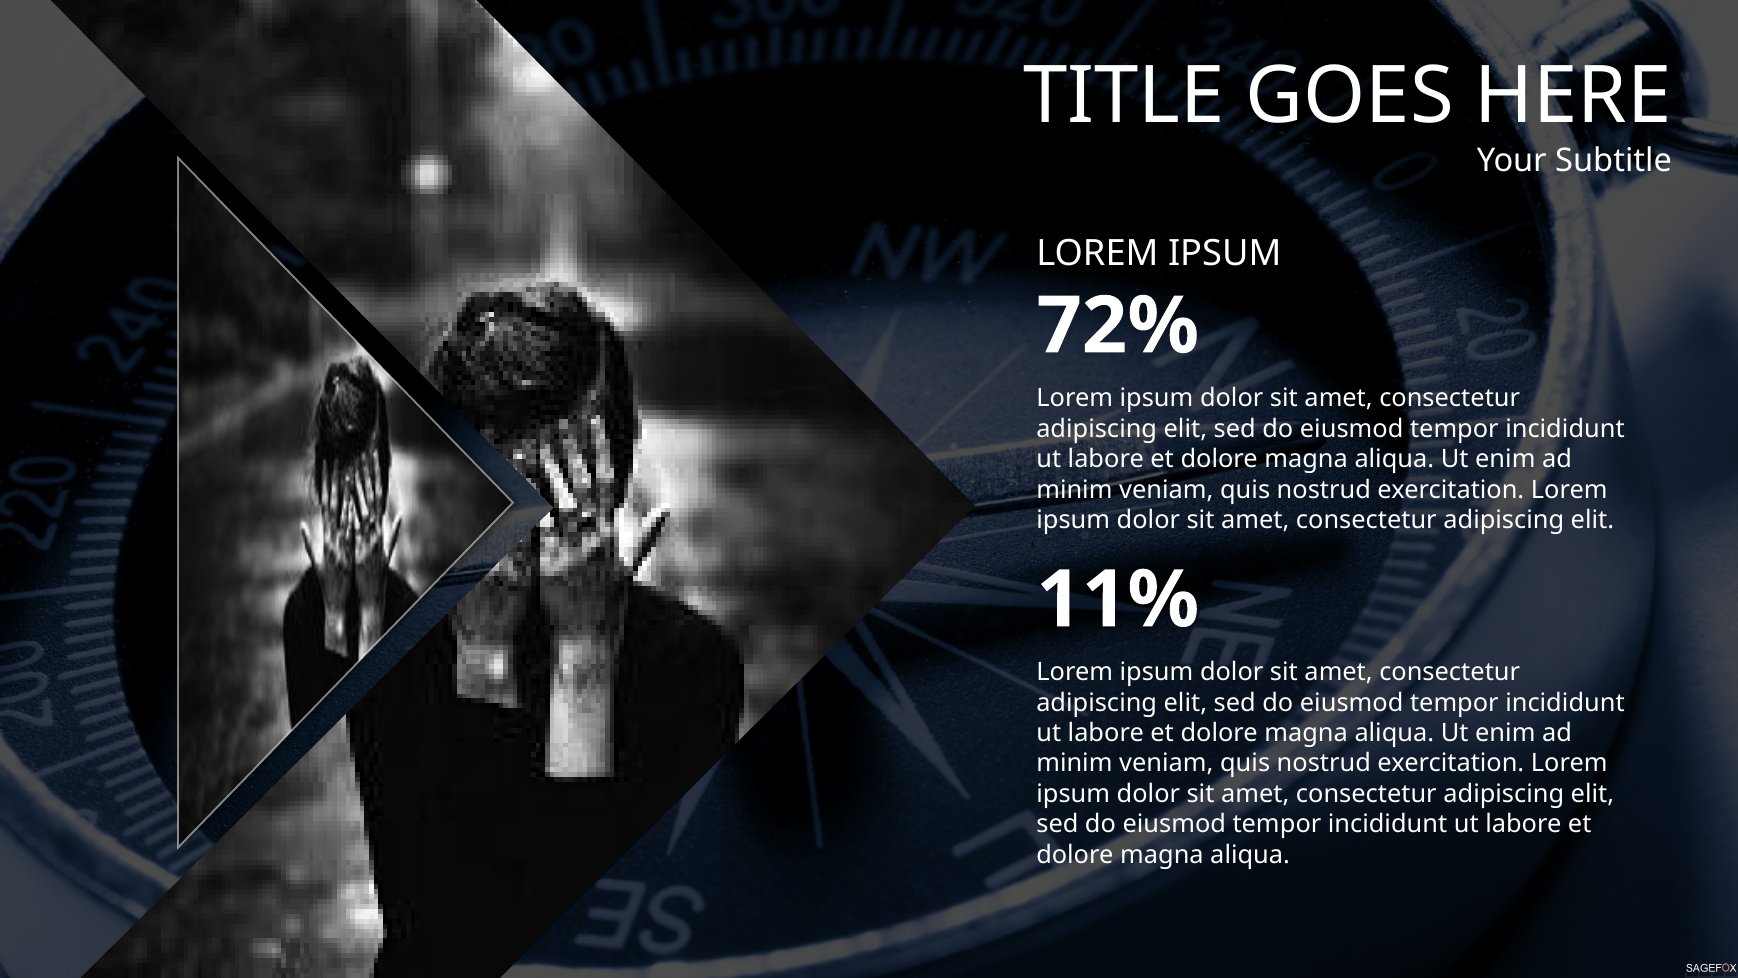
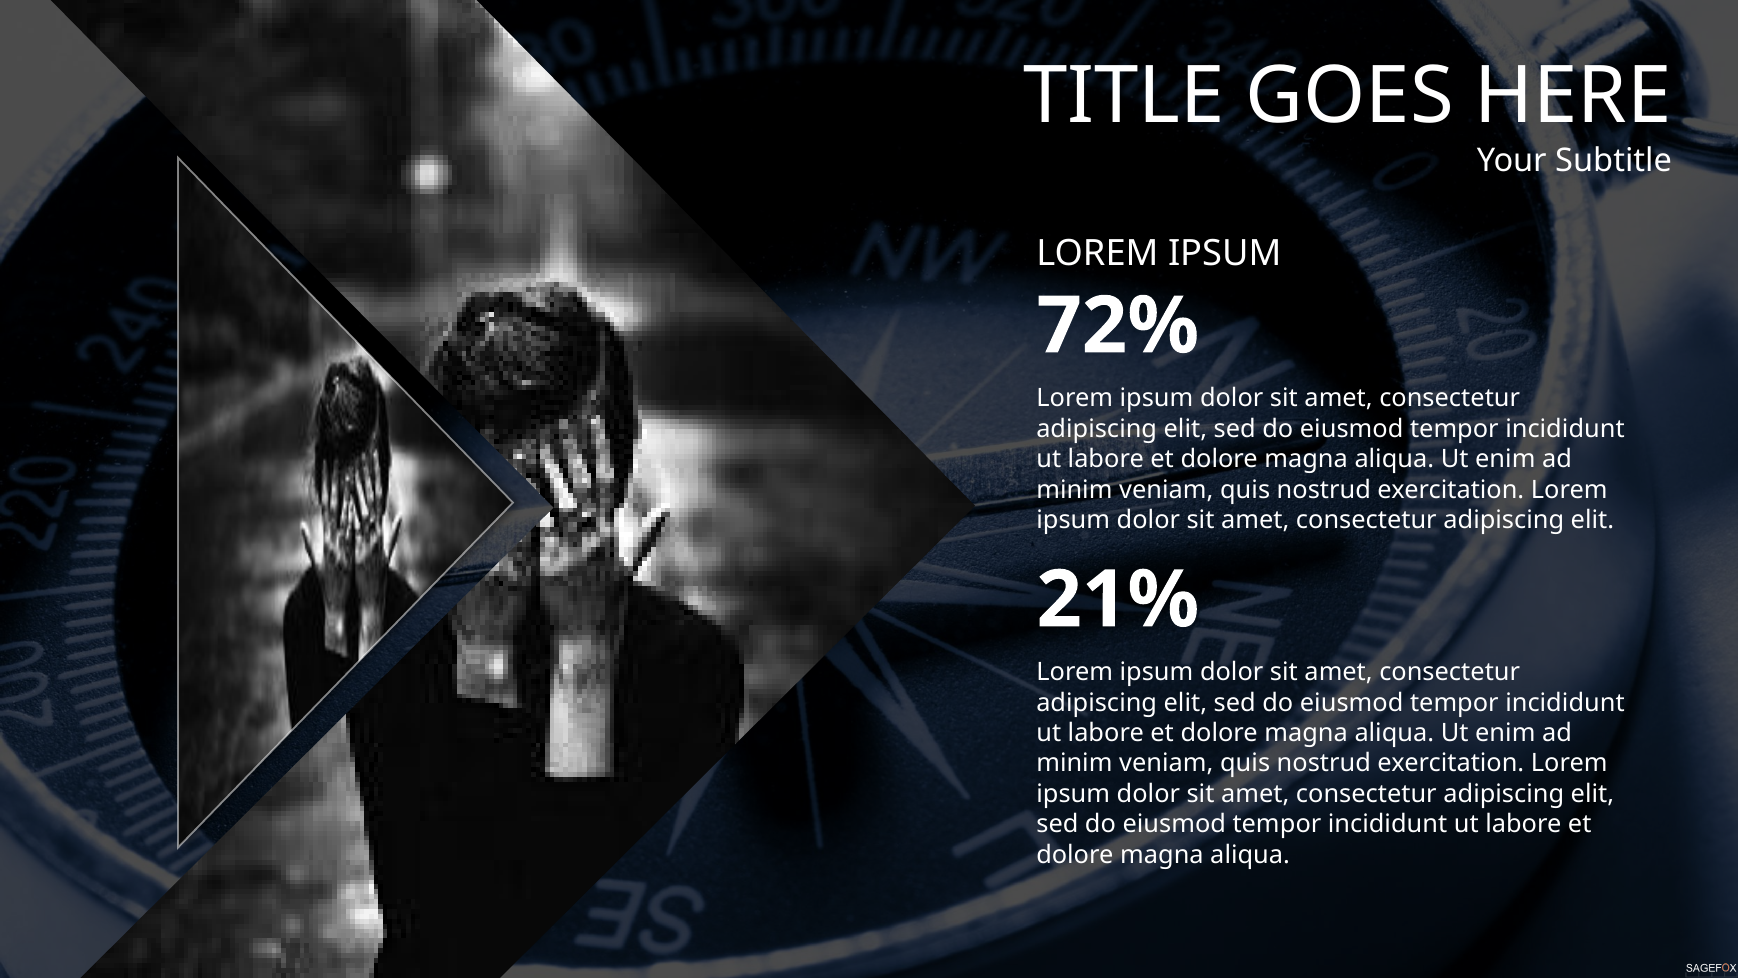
11%: 11% -> 21% (1118, 600)
